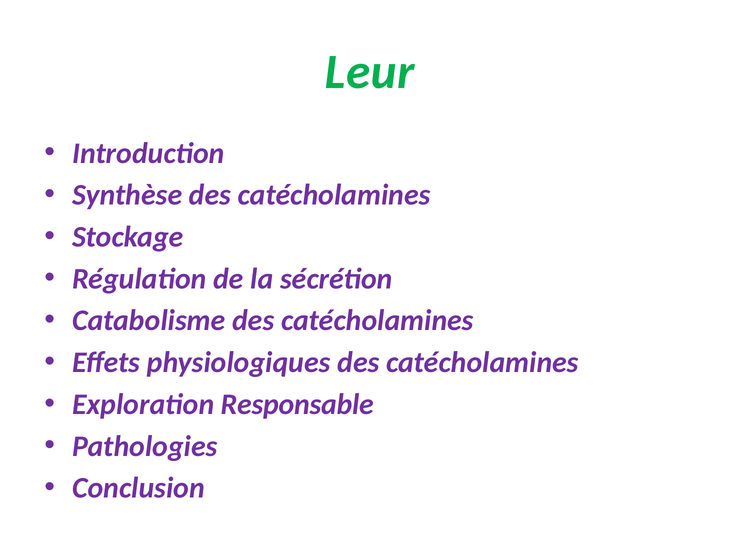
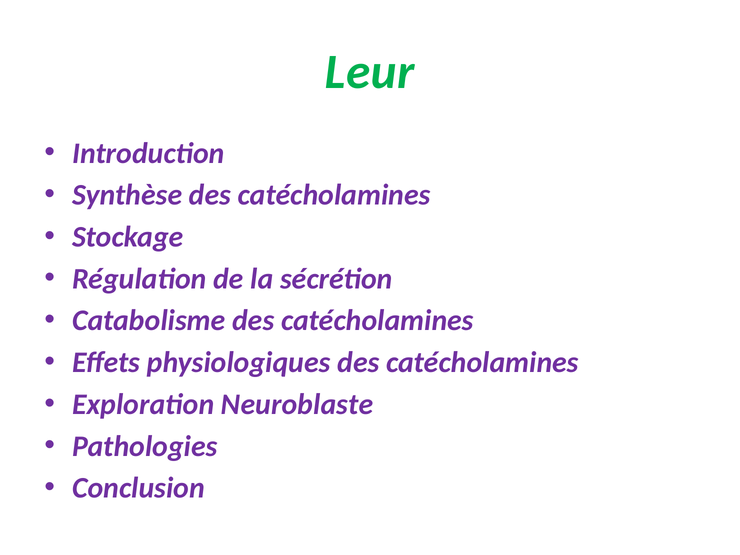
Responsable: Responsable -> Neuroblaste (297, 404)
